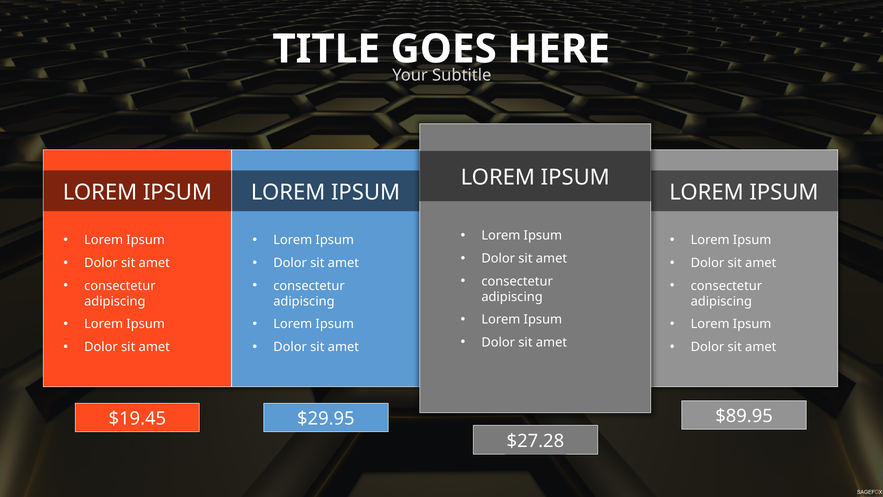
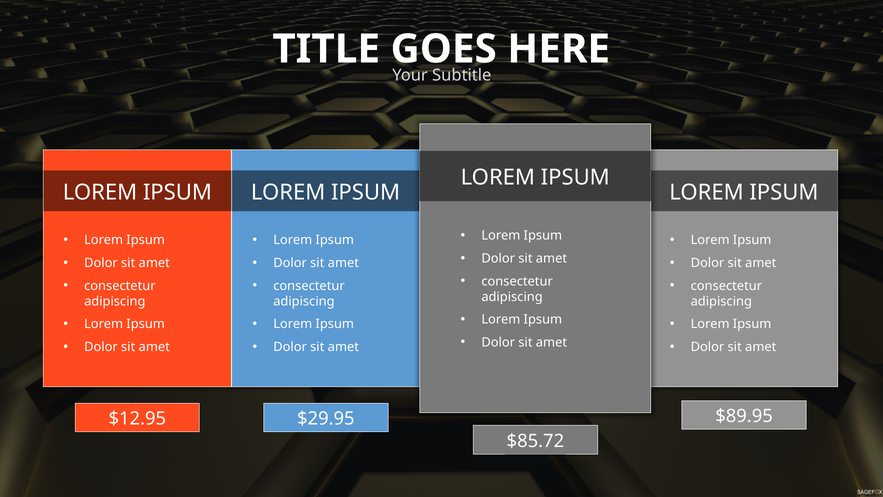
$19.45: $19.45 -> $12.95 (137, 419)
$27.28: $27.28 -> $85.72 (535, 441)
